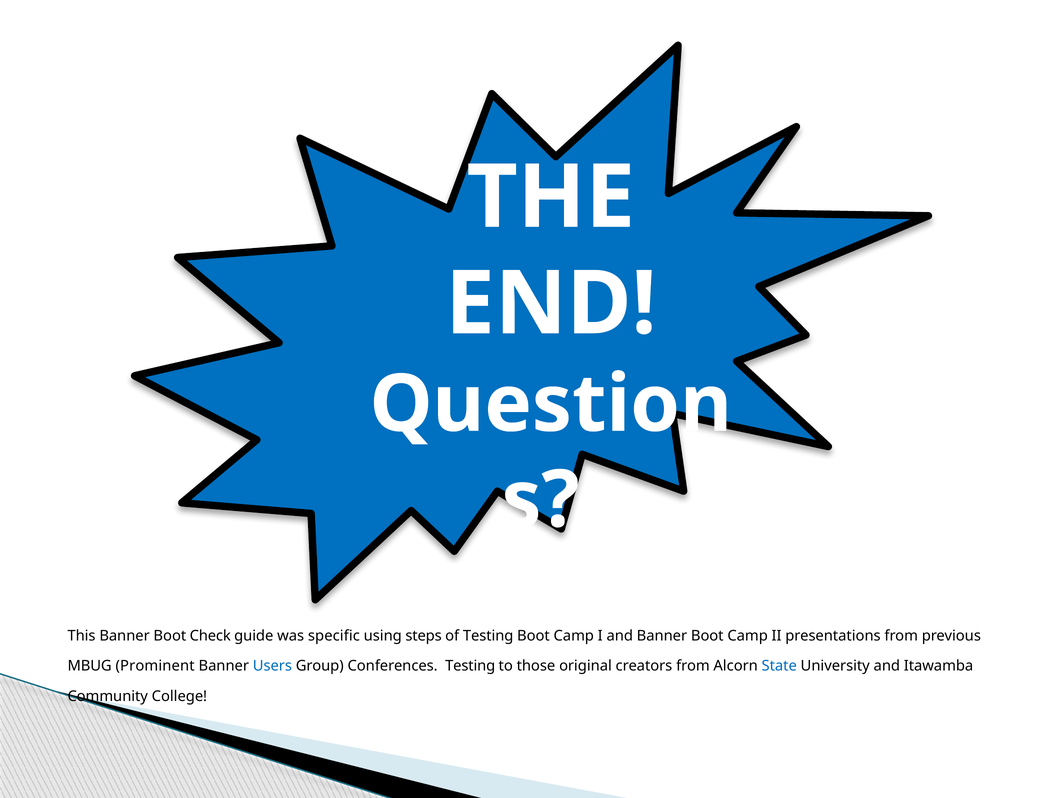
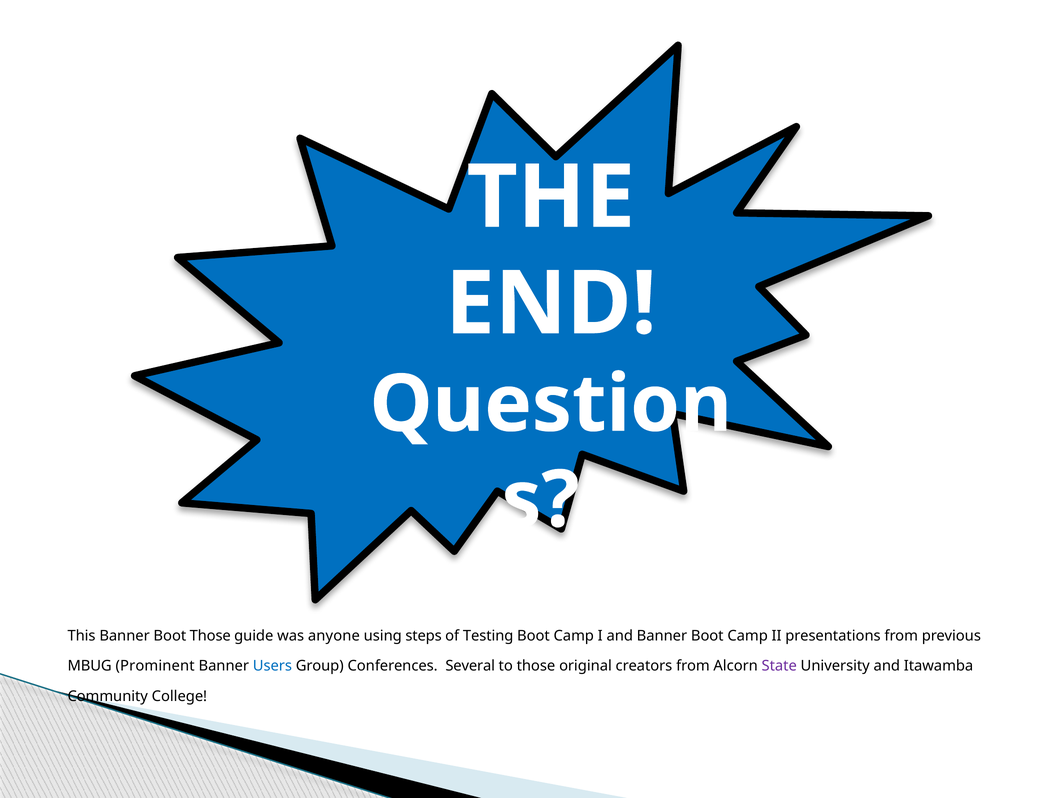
Boot Check: Check -> Those (210, 635)
specific: specific -> anyone (334, 635)
Conferences Testing: Testing -> Several (470, 665)
State colour: blue -> purple (779, 665)
